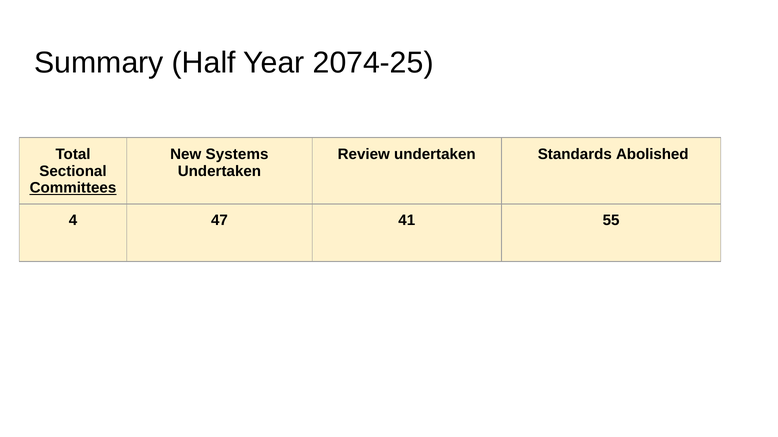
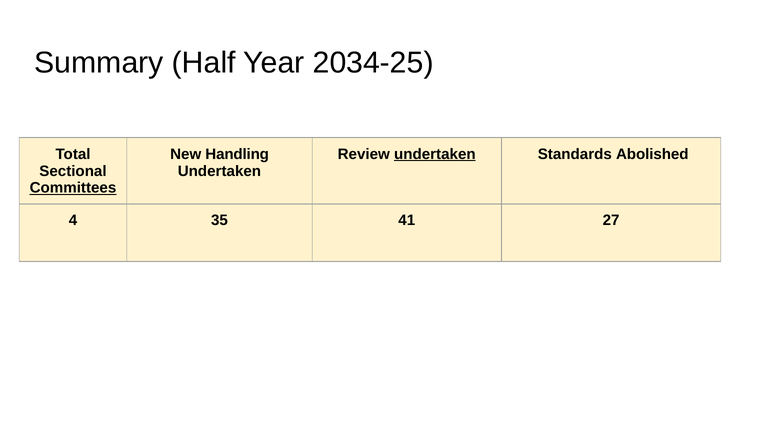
2074-25: 2074-25 -> 2034-25 (373, 63)
Systems: Systems -> Handling (237, 154)
undertaken underline: none -> present (435, 154)
47: 47 -> 35 (219, 221)
55: 55 -> 27 (611, 221)
